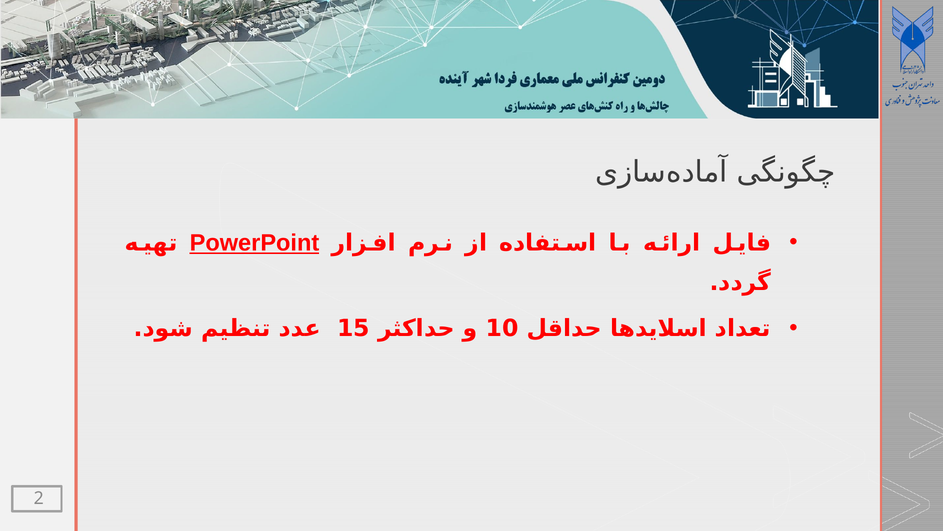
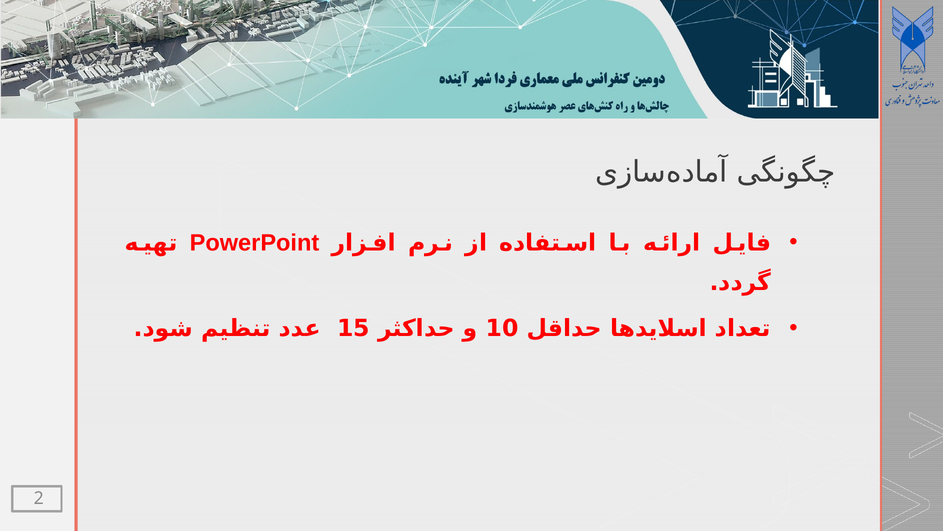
PowerPoint underline: present -> none (254, 243)
